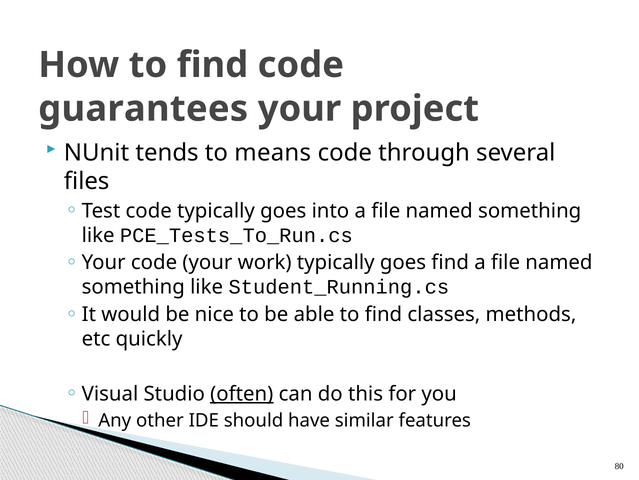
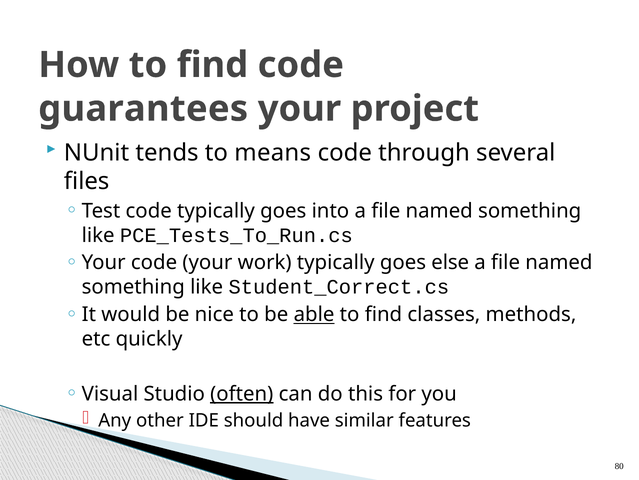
goes find: find -> else (450, 262)
Student_Running.cs: Student_Running.cs -> Student_Correct.cs (339, 287)
able underline: none -> present (314, 314)
